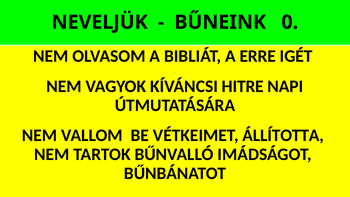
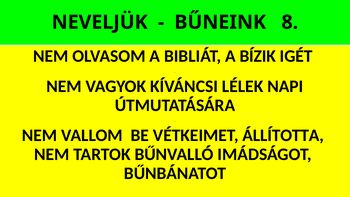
0: 0 -> 8 (290, 22)
ERRE: ERRE -> BÍZIK (258, 56)
HITRE: HITRE -> LÉLEK (243, 86)
